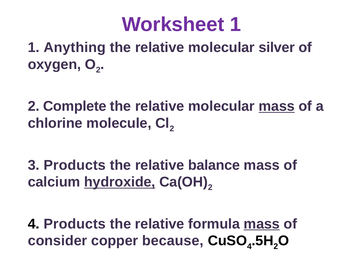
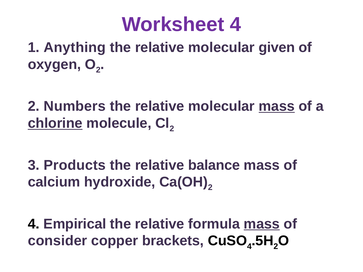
Worksheet 1: 1 -> 4 (236, 24)
silver: silver -> given (277, 48)
Complete: Complete -> Numbers (75, 106)
chlorine underline: none -> present (55, 123)
hydroxide underline: present -> none (120, 182)
4 Products: Products -> Empirical (75, 224)
because: because -> brackets (173, 241)
